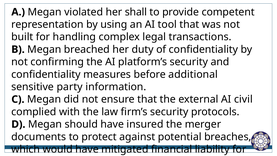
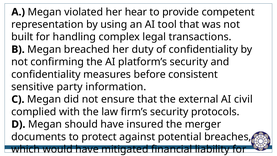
shall: shall -> hear (136, 12)
additional: additional -> consistent (193, 74)
